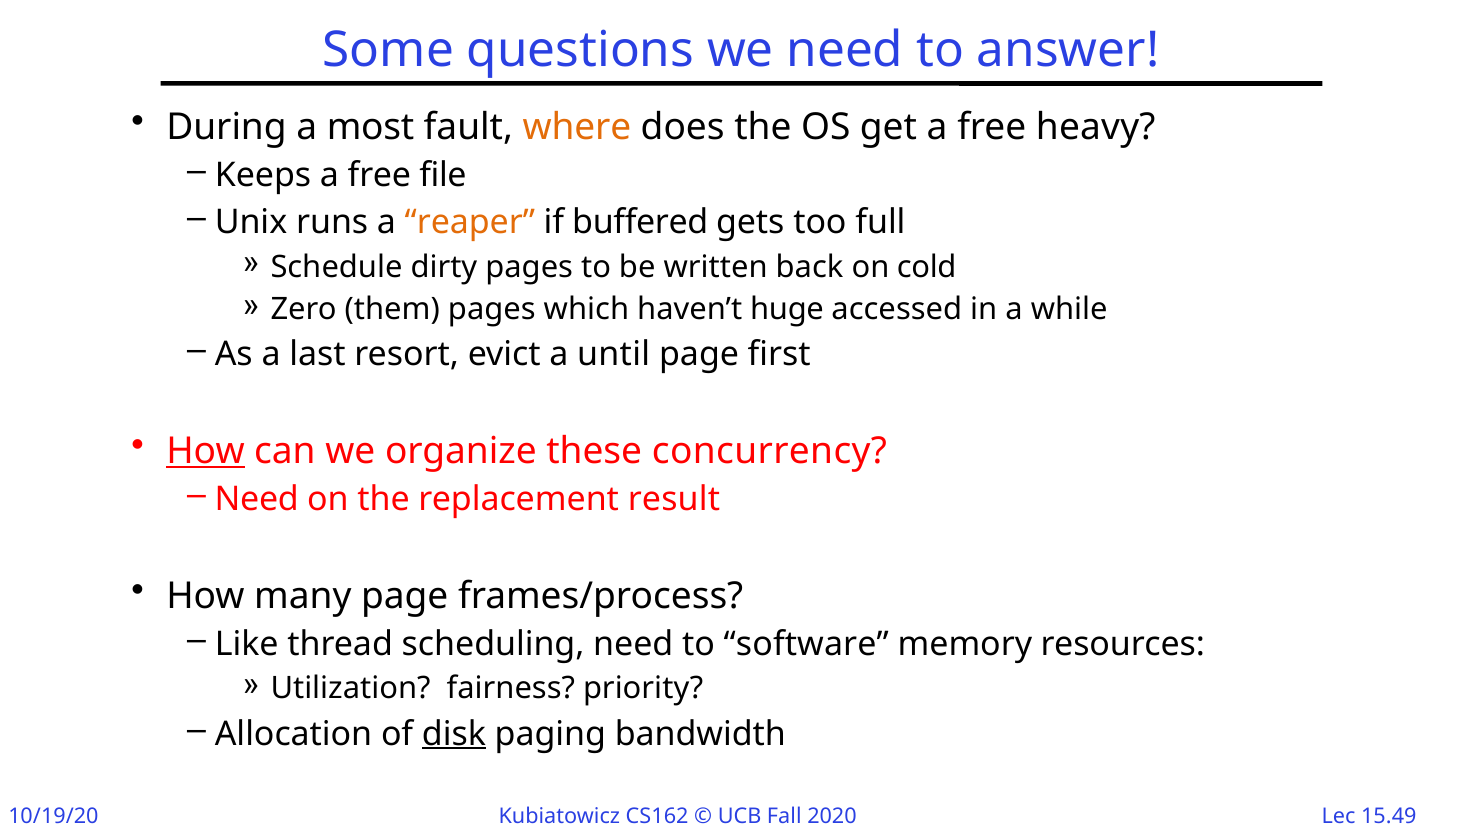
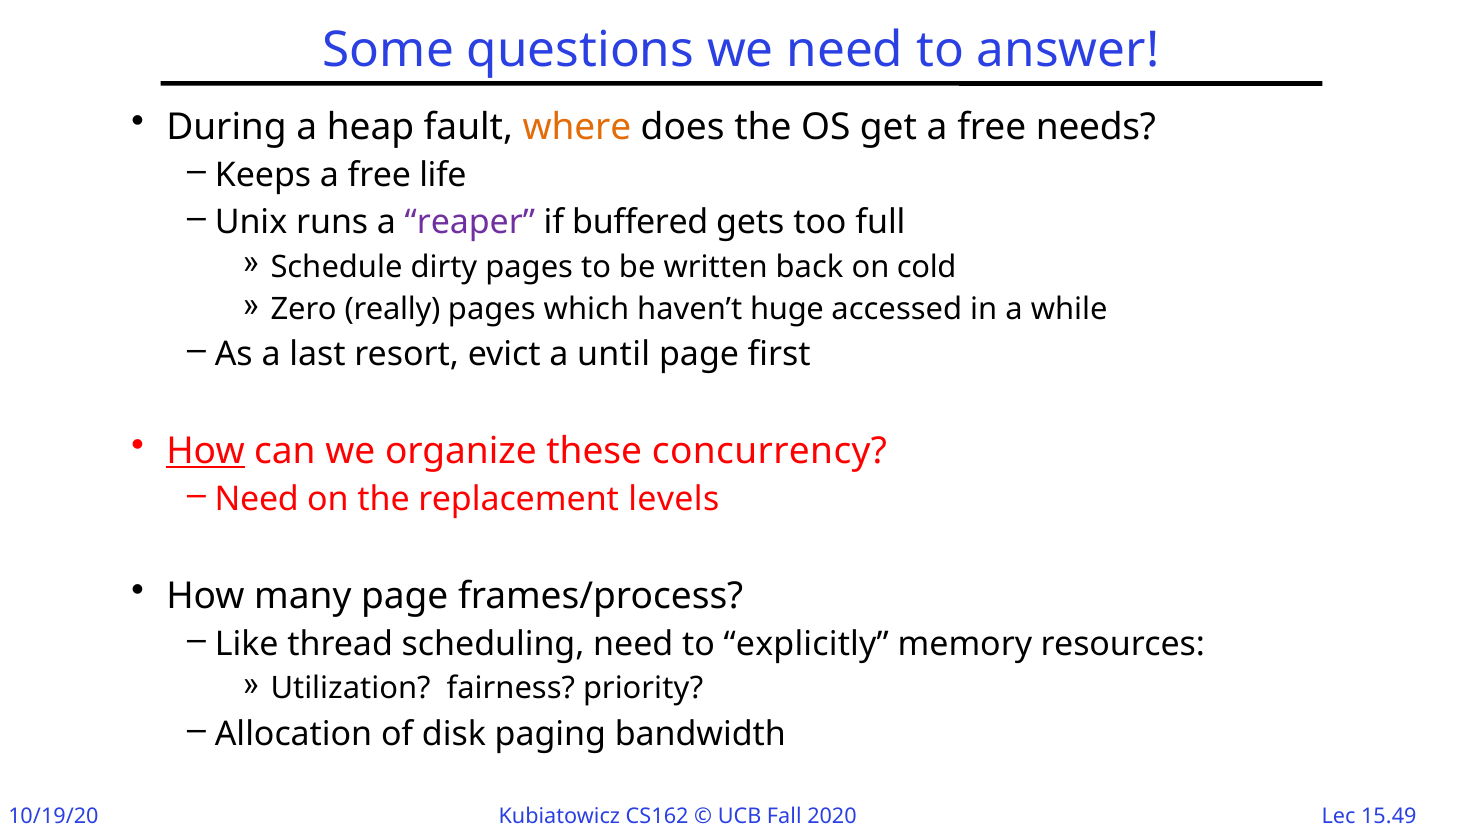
most: most -> heap (370, 127)
heavy: heavy -> needs (1096, 127)
file: file -> life (443, 176)
reaper colour: orange -> purple (470, 223)
them: them -> really (392, 310)
result: result -> levels (674, 500)
software: software -> explicitly (806, 644)
disk underline: present -> none (454, 734)
